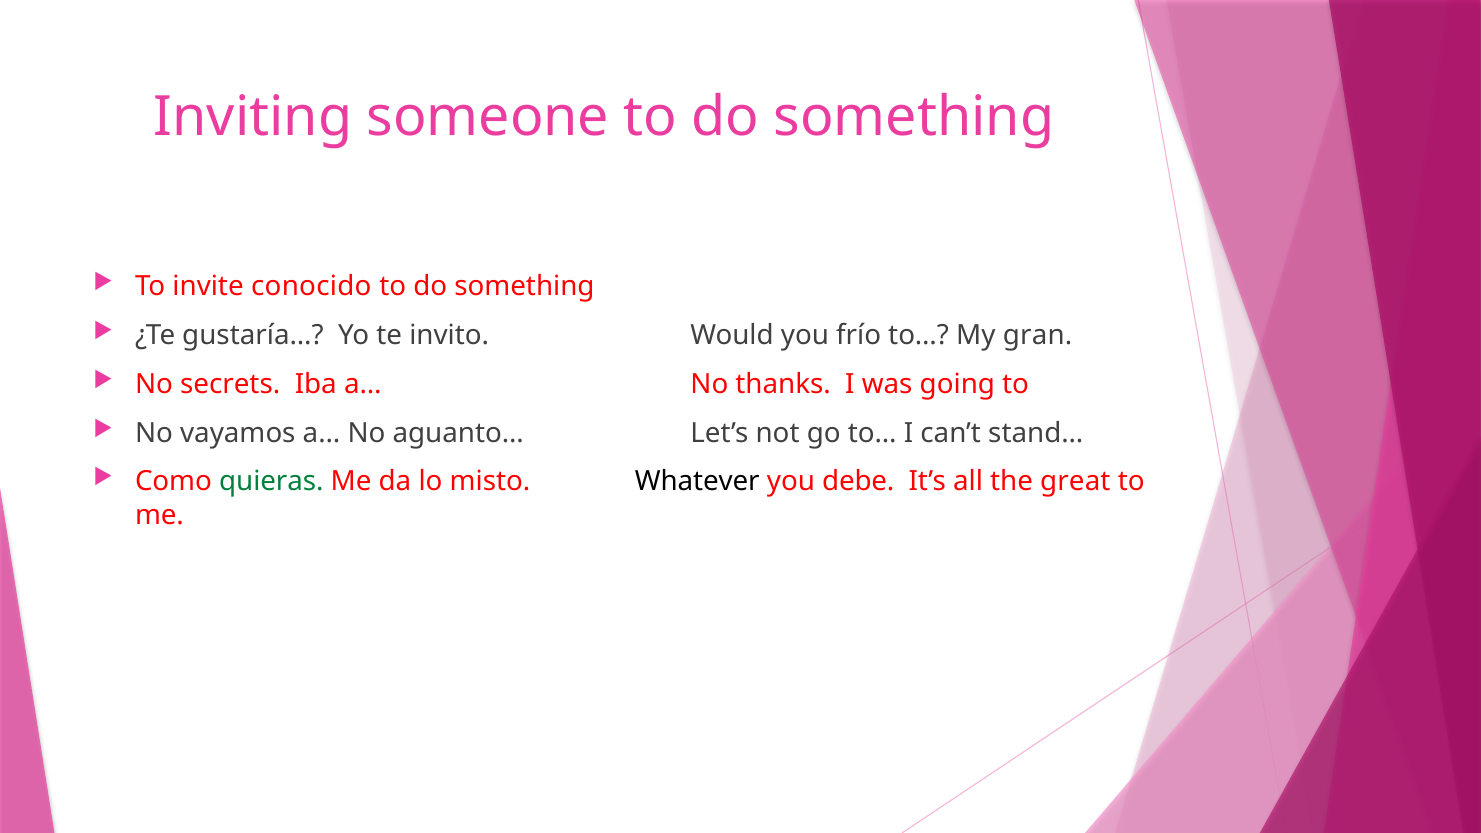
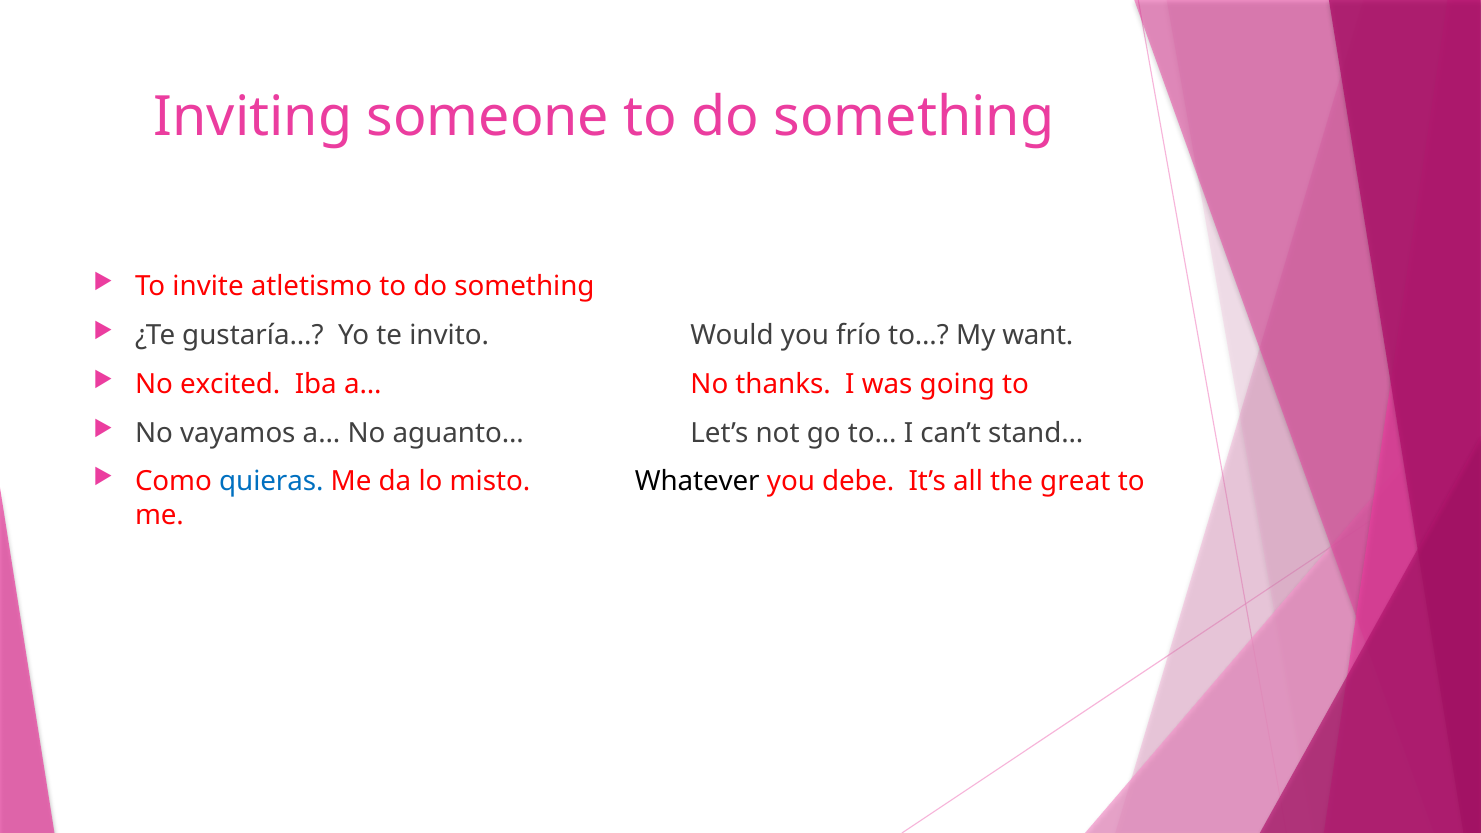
conocido: conocido -> atletismo (311, 287)
gran: gran -> want (1038, 335)
secrets: secrets -> excited (230, 384)
quieras colour: green -> blue (271, 482)
